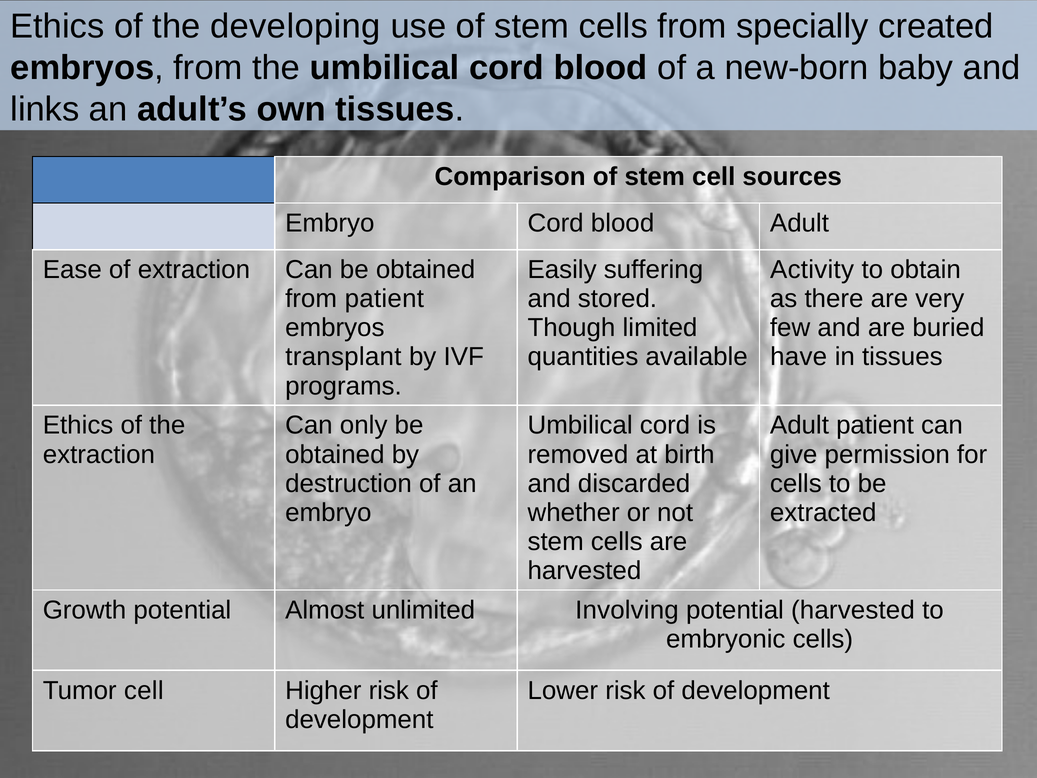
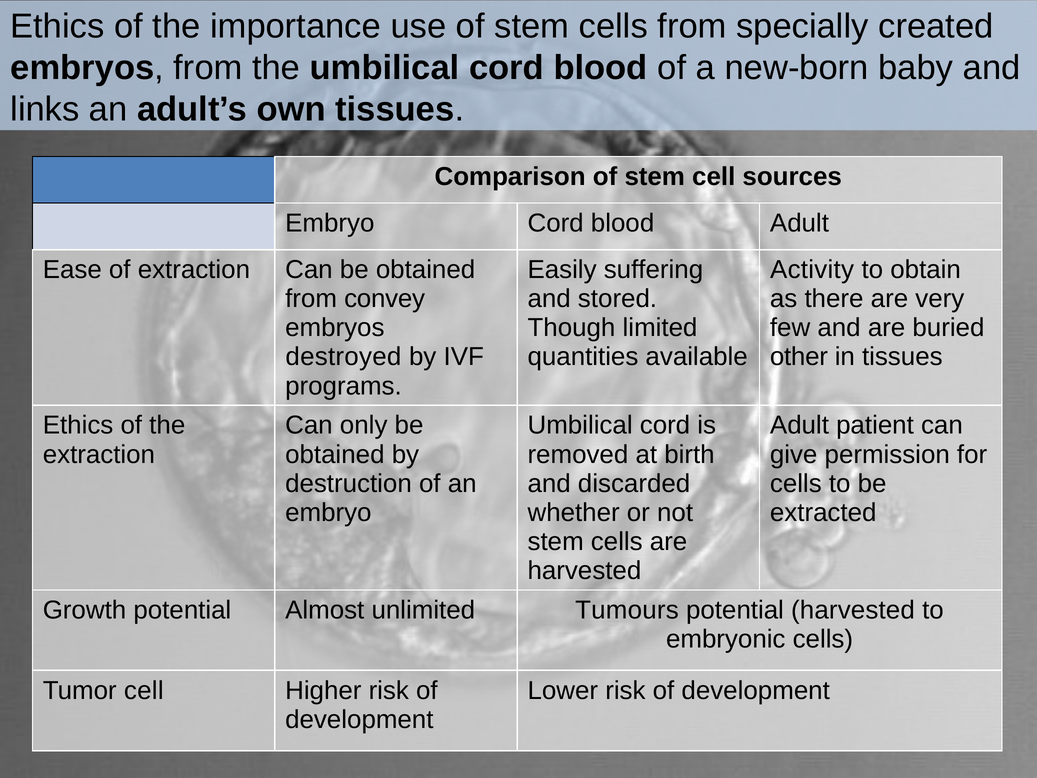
developing: developing -> importance (296, 26)
from patient: patient -> convey (385, 299)
transplant: transplant -> destroyed (343, 357)
have: have -> other (799, 357)
Involving: Involving -> Tumours (627, 610)
